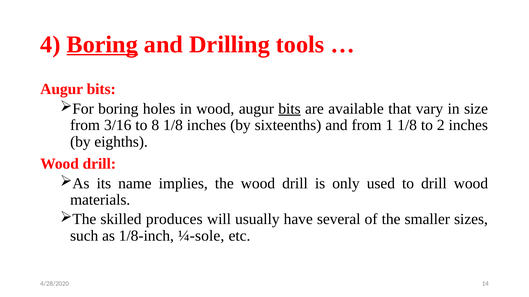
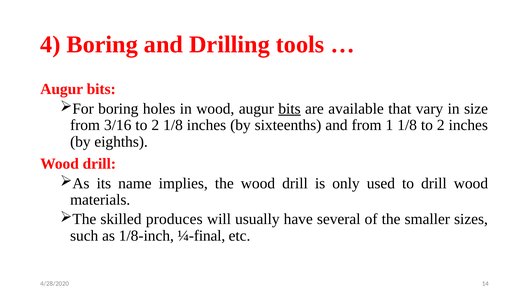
Boring underline: present -> none (102, 44)
3/16 to 8: 8 -> 2 (155, 125)
¼-sole: ¼-sole -> ¼-final (201, 236)
